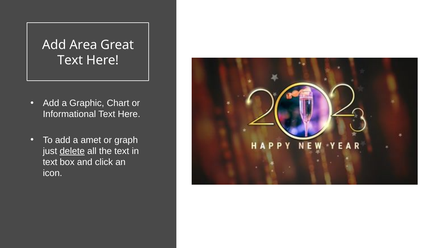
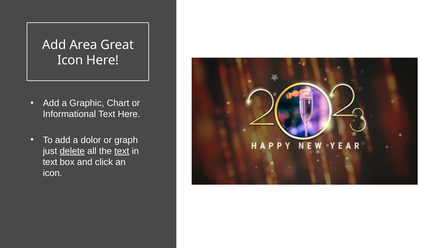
Text: Text -> Icon (70, 60)
amet: amet -> dolor (91, 140)
text underline: none -> present (122, 151)
